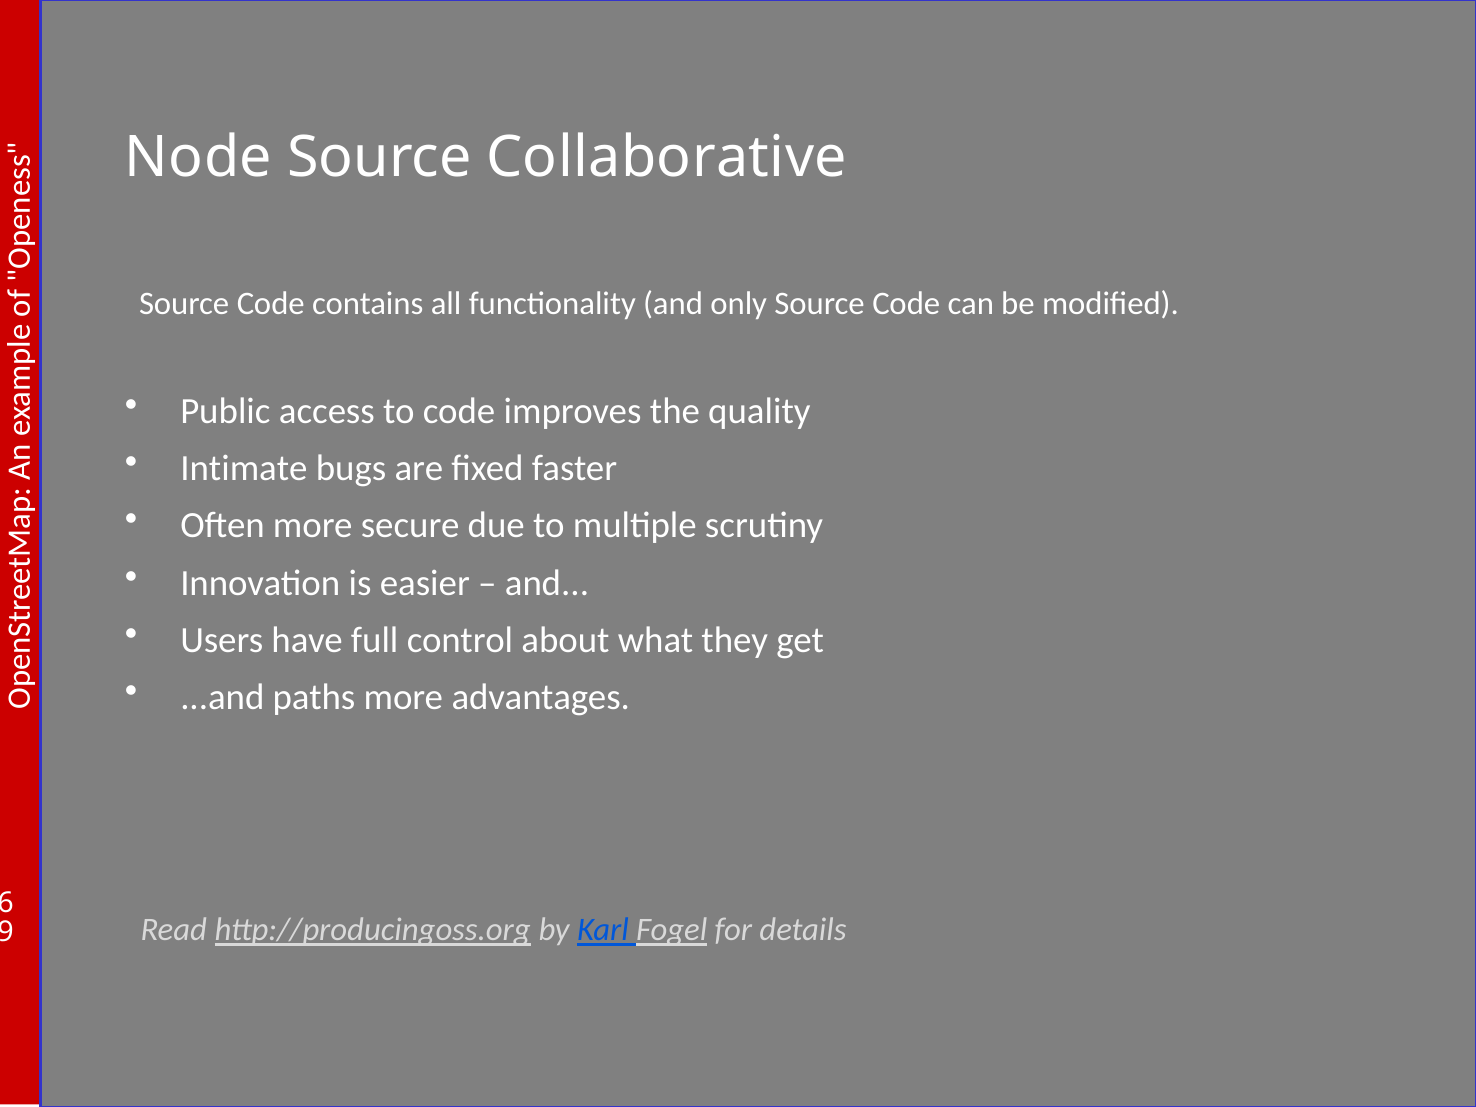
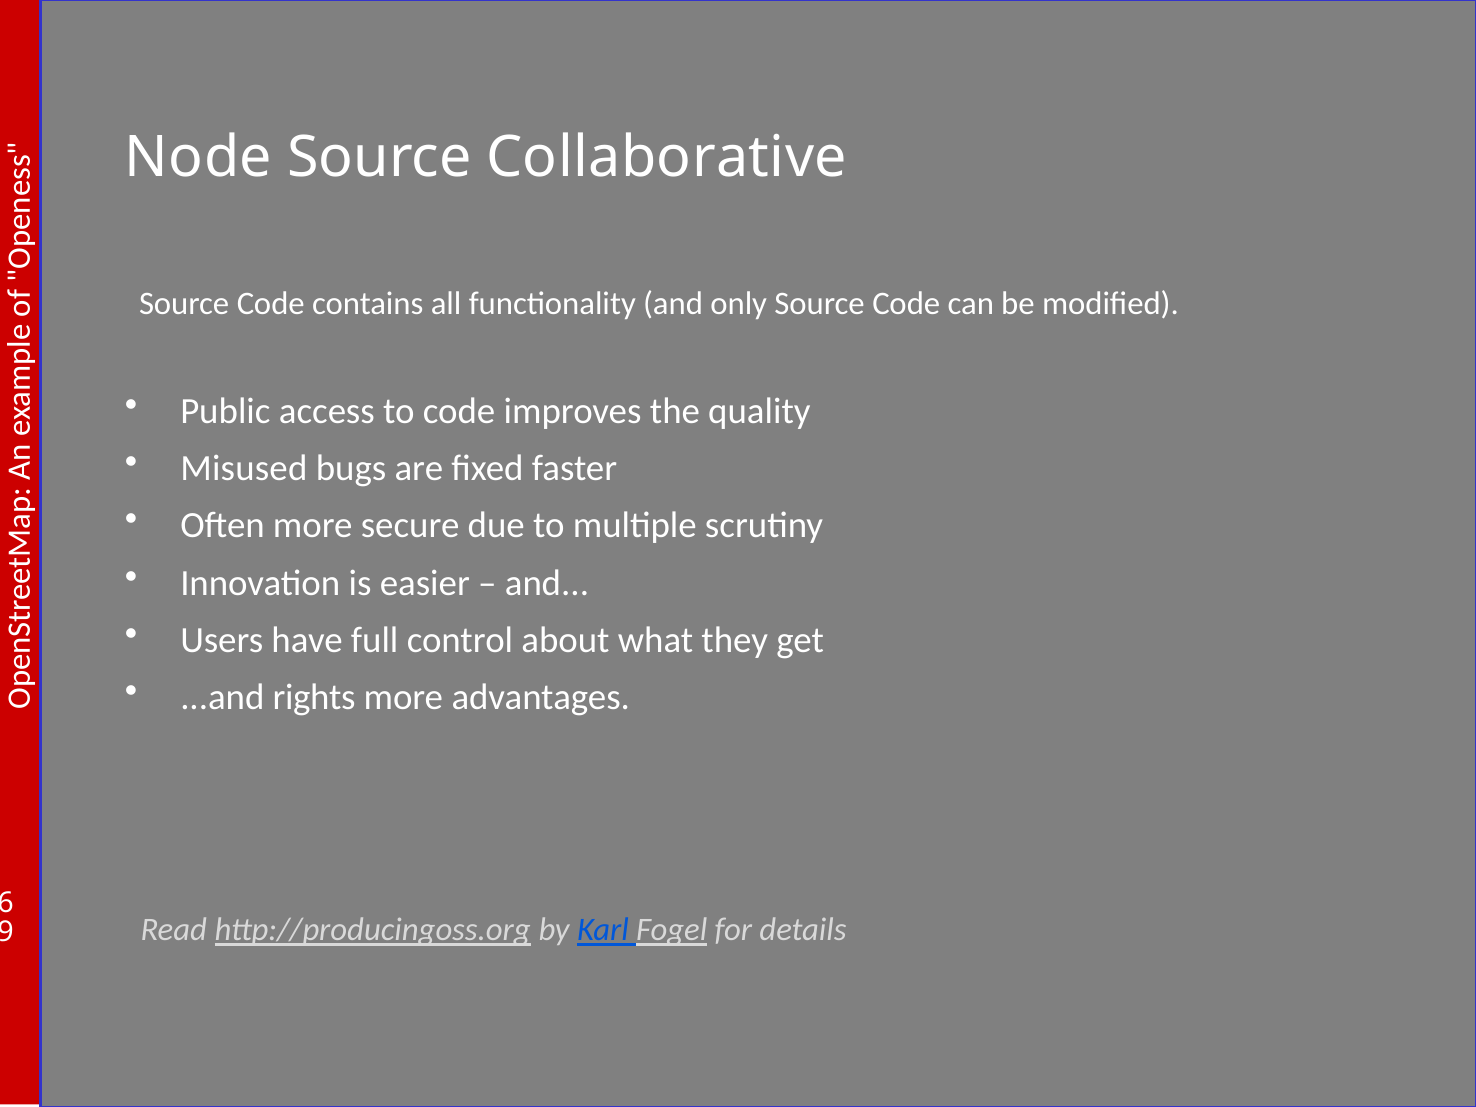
Intimate: Intimate -> Misused (244, 469)
paths: paths -> rights (314, 697)
